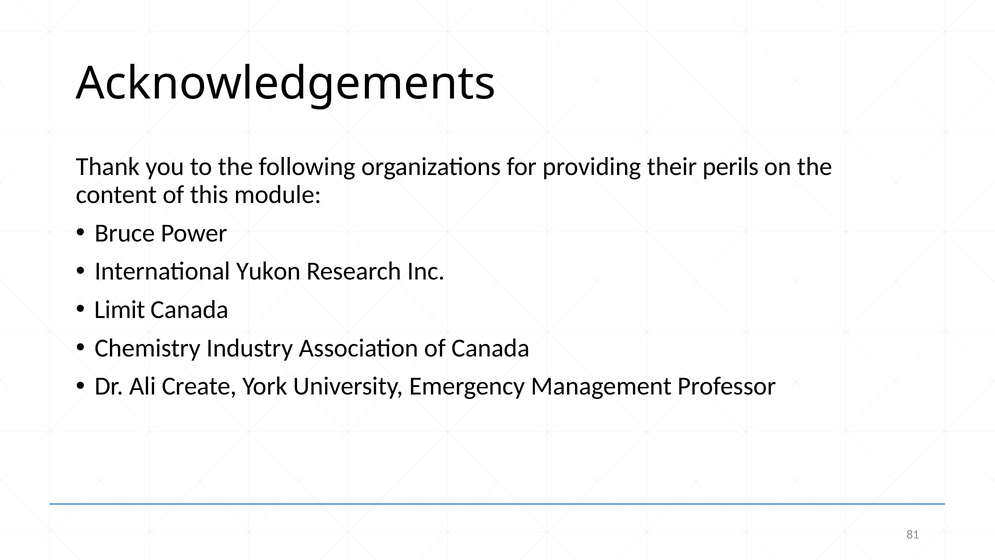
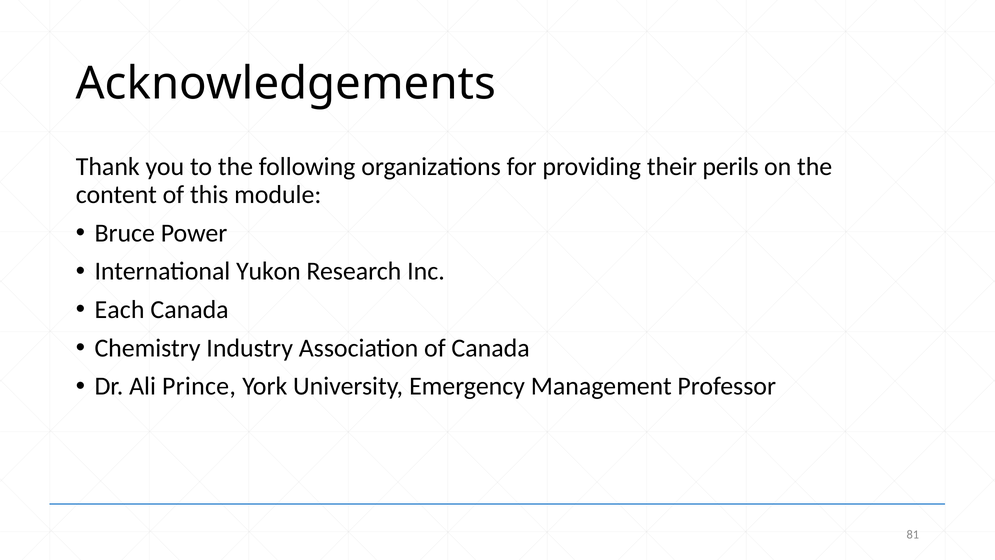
Limit: Limit -> Each (120, 310)
Create: Create -> Prince (199, 386)
